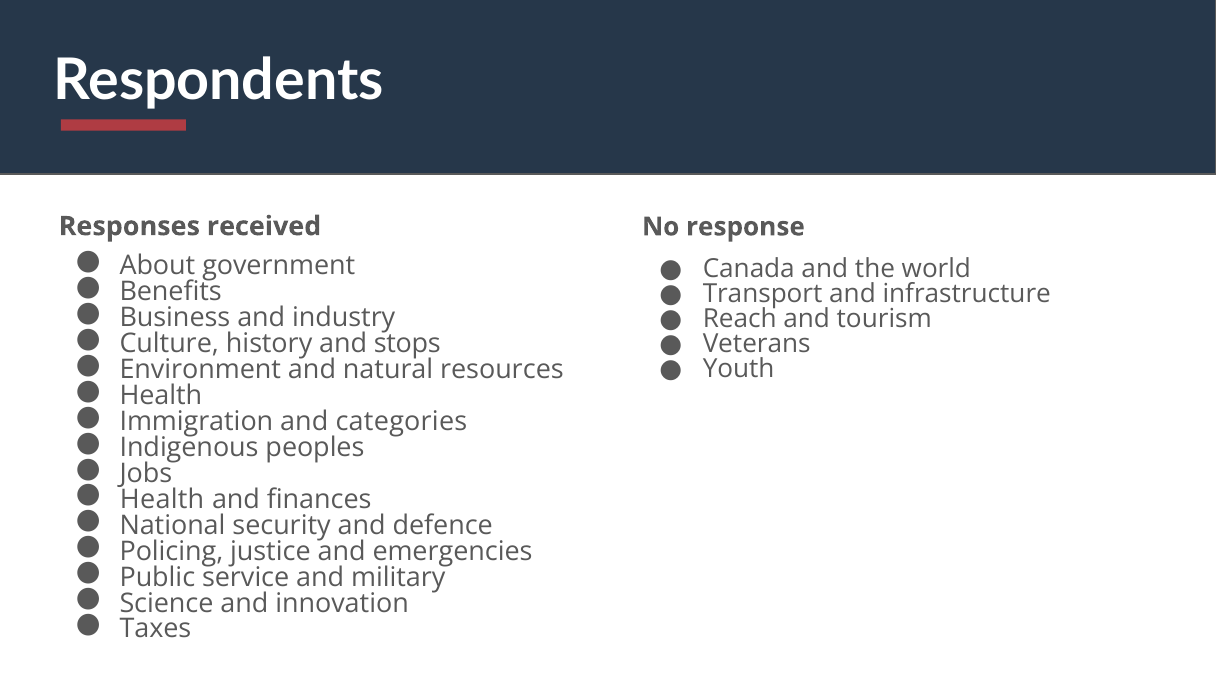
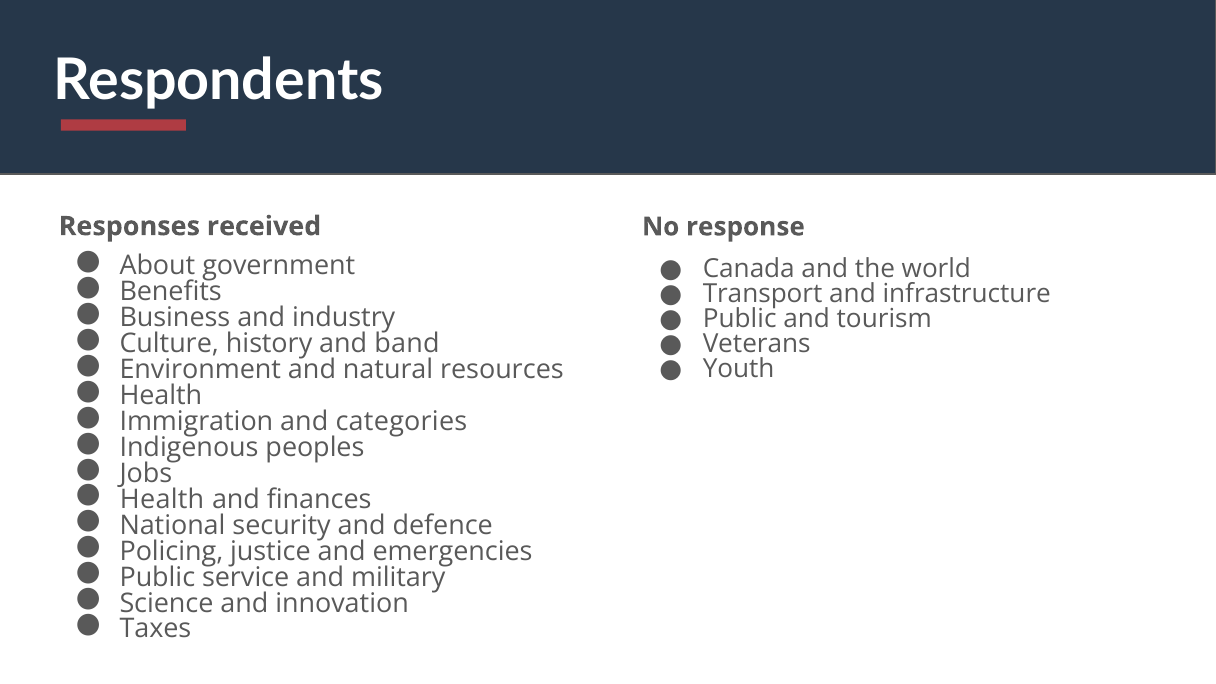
Reach: Reach -> Public (740, 319)
stops: stops -> band (407, 344)
